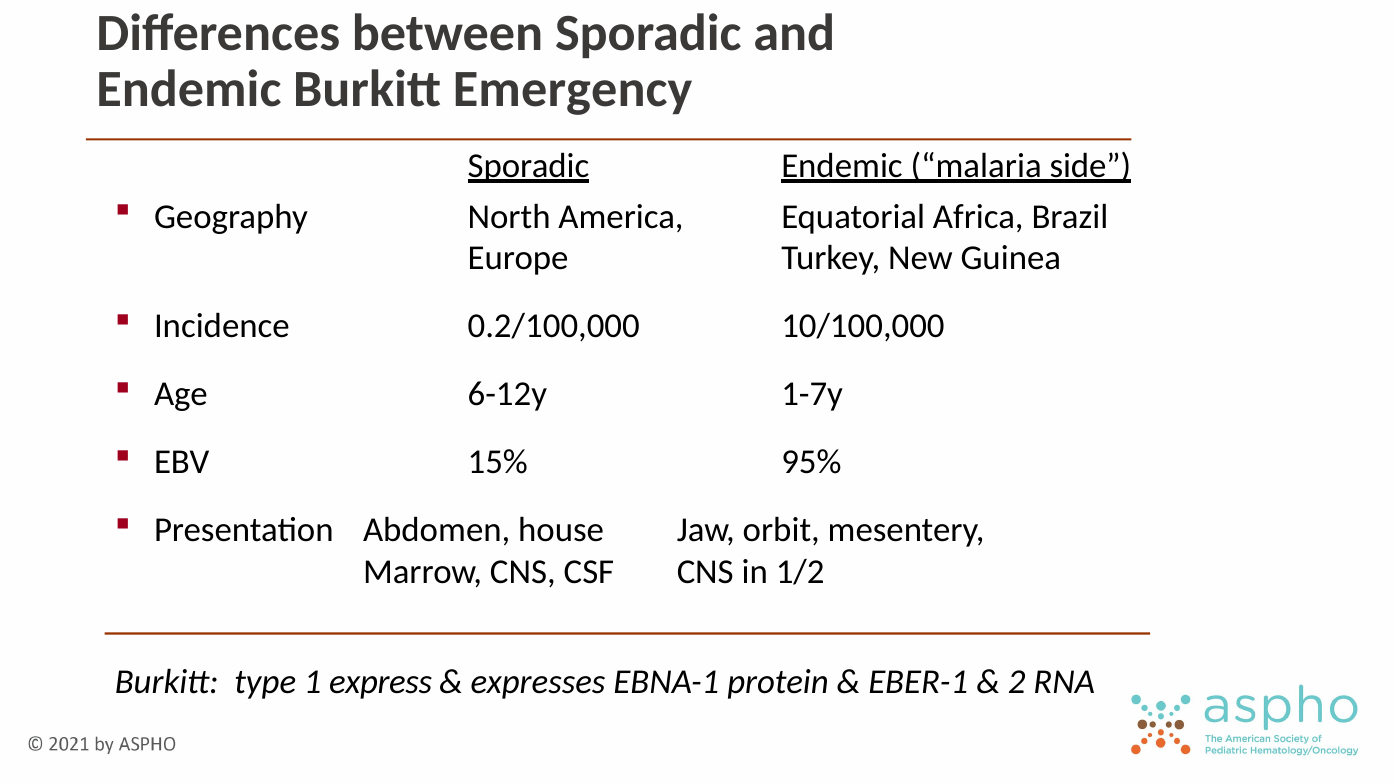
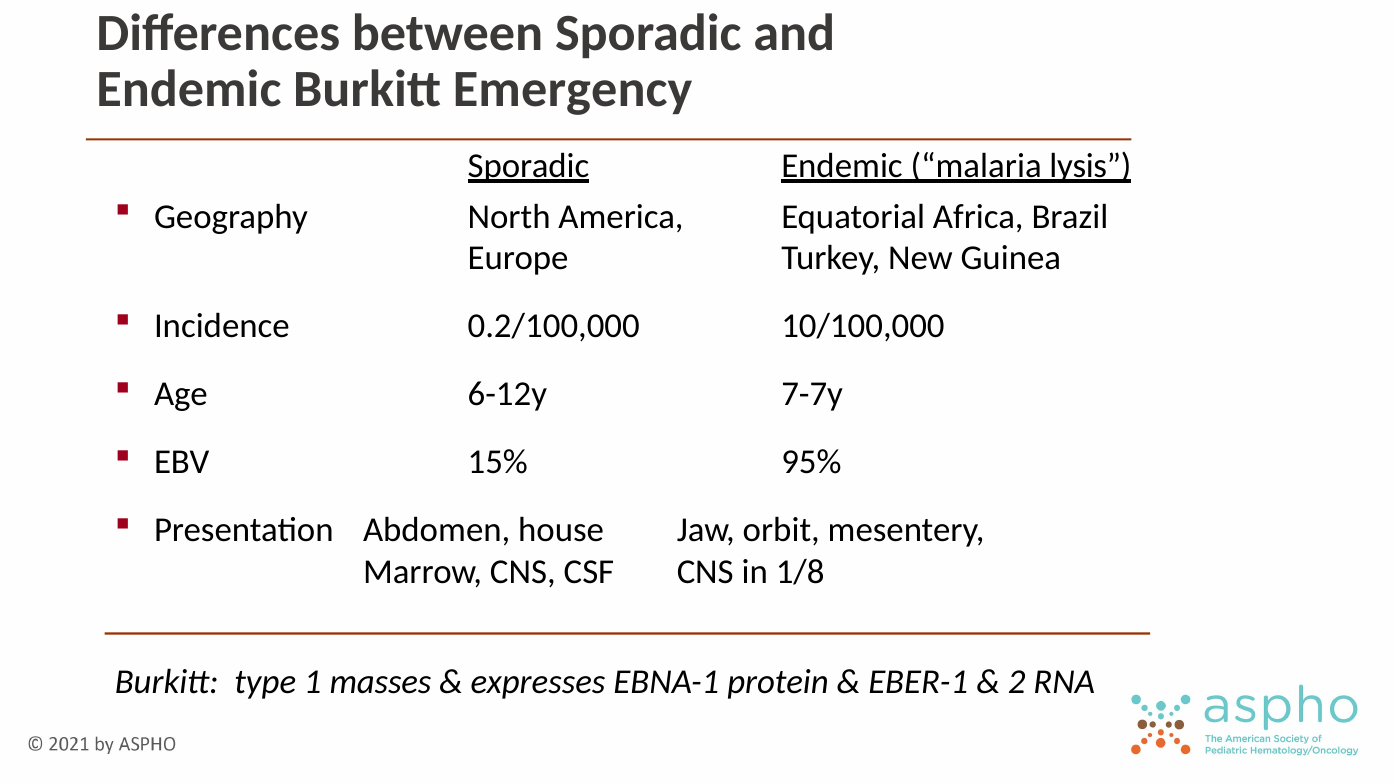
side: side -> lysis (1090, 166)
1-7y: 1-7y -> 7-7y (812, 394)
1/2: 1/2 -> 1/8 (800, 572)
express: express -> masses (381, 682)
